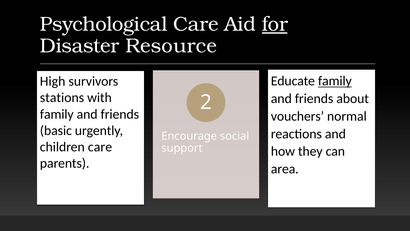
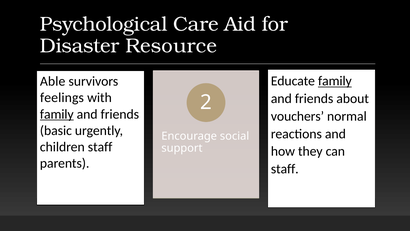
for underline: present -> none (275, 24)
High: High -> Able (53, 81)
stations: stations -> feelings (62, 98)
family underline: none -> present (57, 114)
care: care -> staff (100, 147)
area: area -> staff (285, 169)
